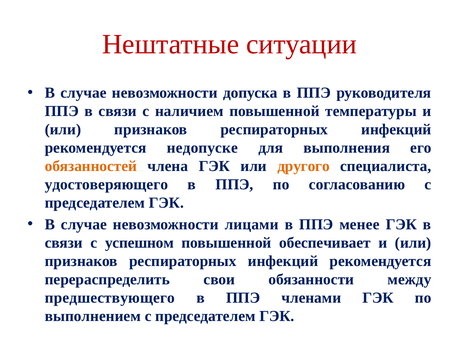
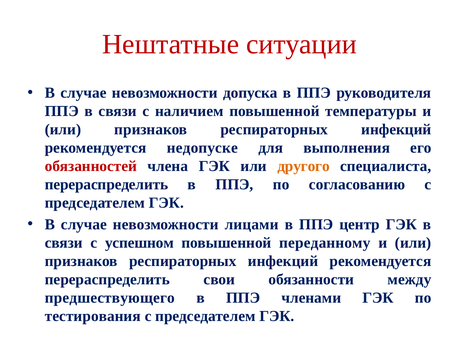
обязанностей colour: orange -> red (91, 166)
удостоверяющего: удостоверяющего -> перераспределить (106, 185)
менее: менее -> центр (360, 224)
обеспечивает: обеспечивает -> переданному (325, 243)
выполнением: выполнением -> тестирования (93, 316)
